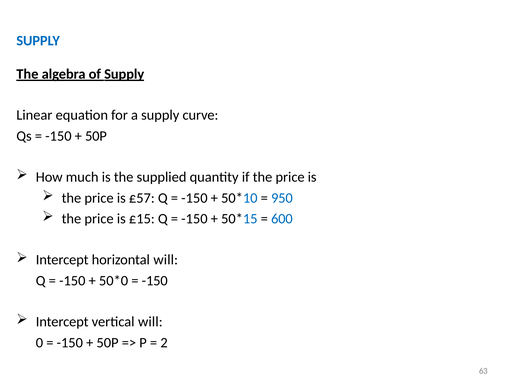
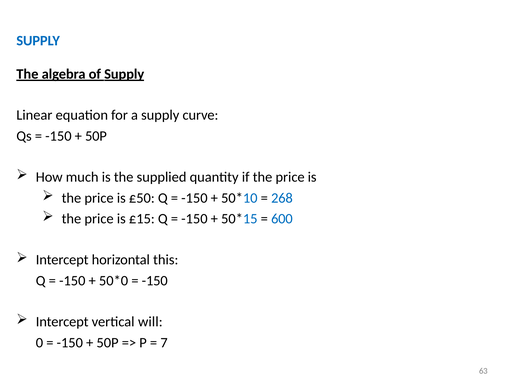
£57: £57 -> £50 (142, 198)
950: 950 -> 268 (282, 198)
horizontal will: will -> this (166, 260)
2: 2 -> 7 (164, 343)
